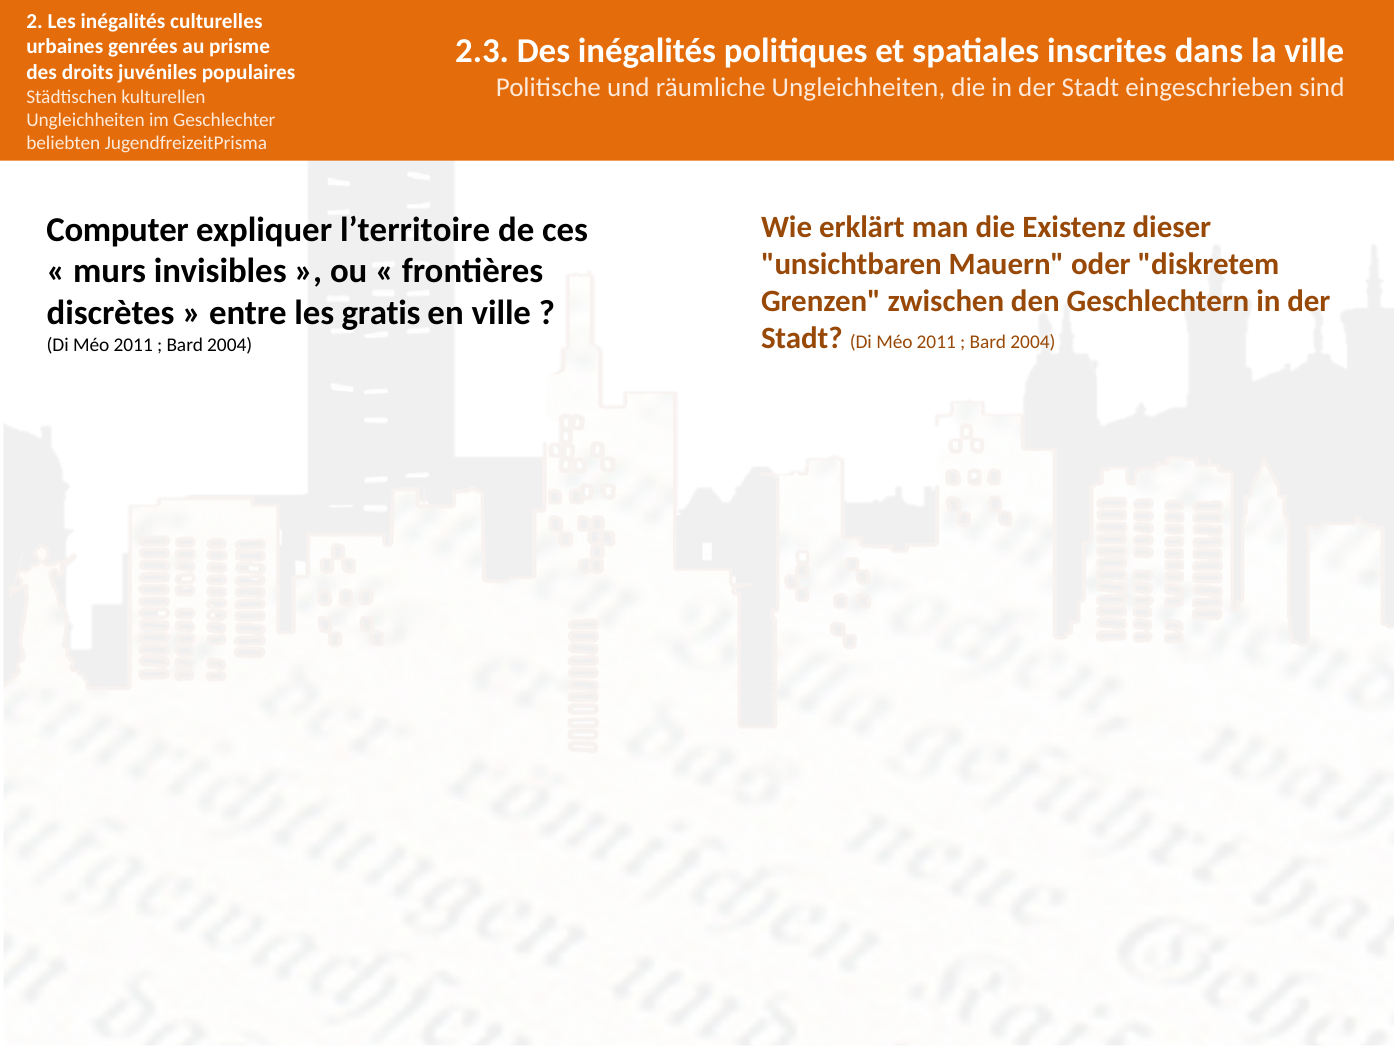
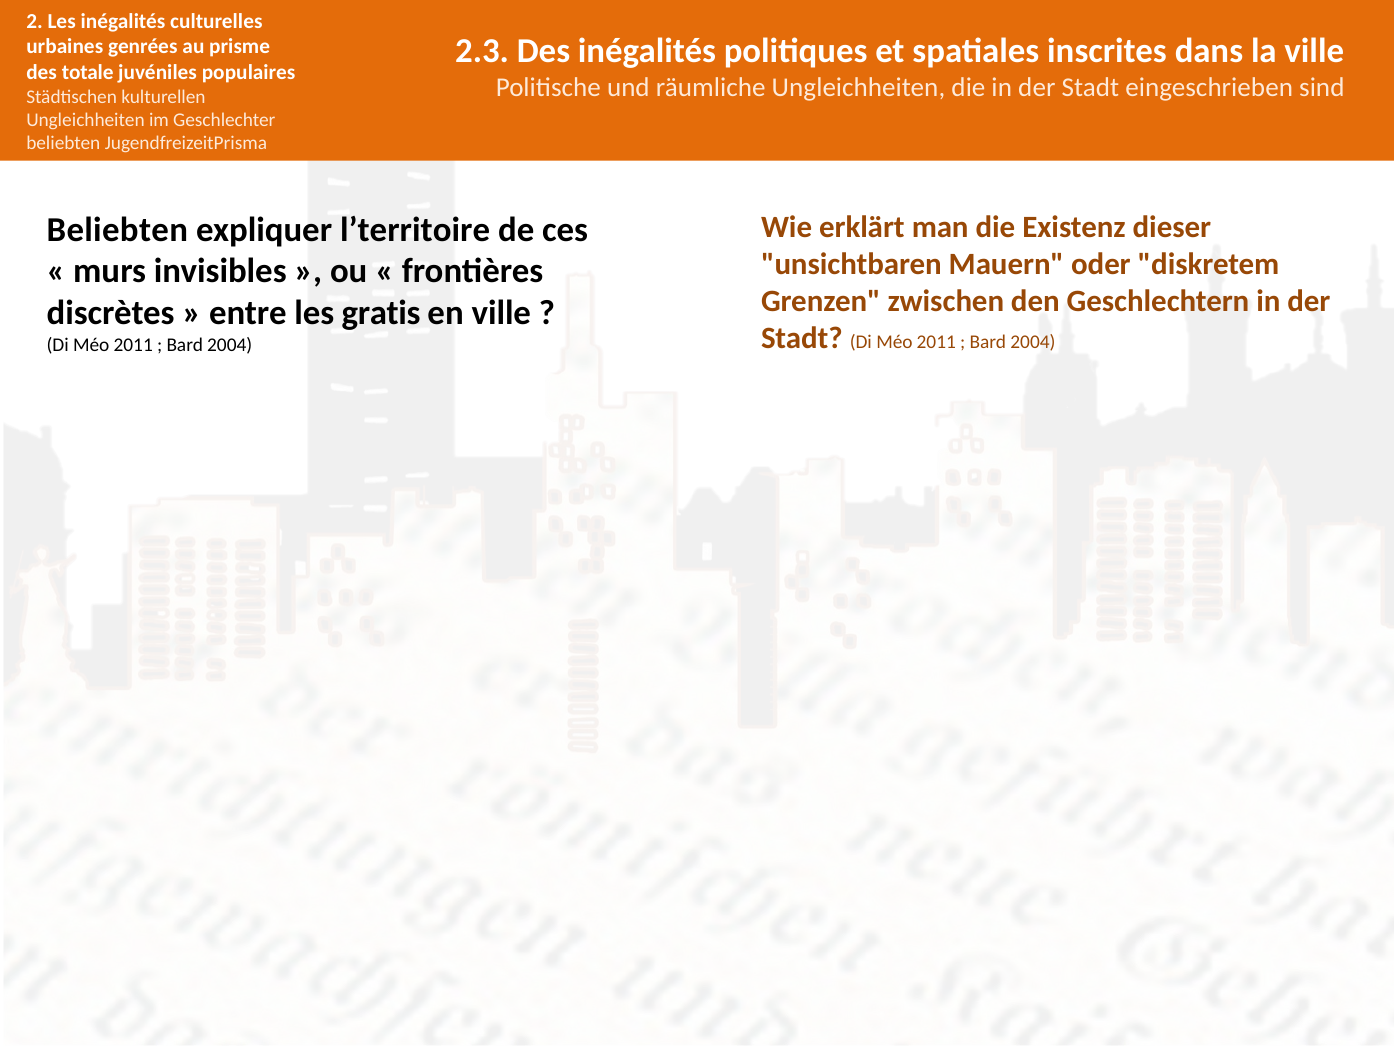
droits: droits -> totale (88, 72)
Computer: Computer -> Beliebten (117, 229)
